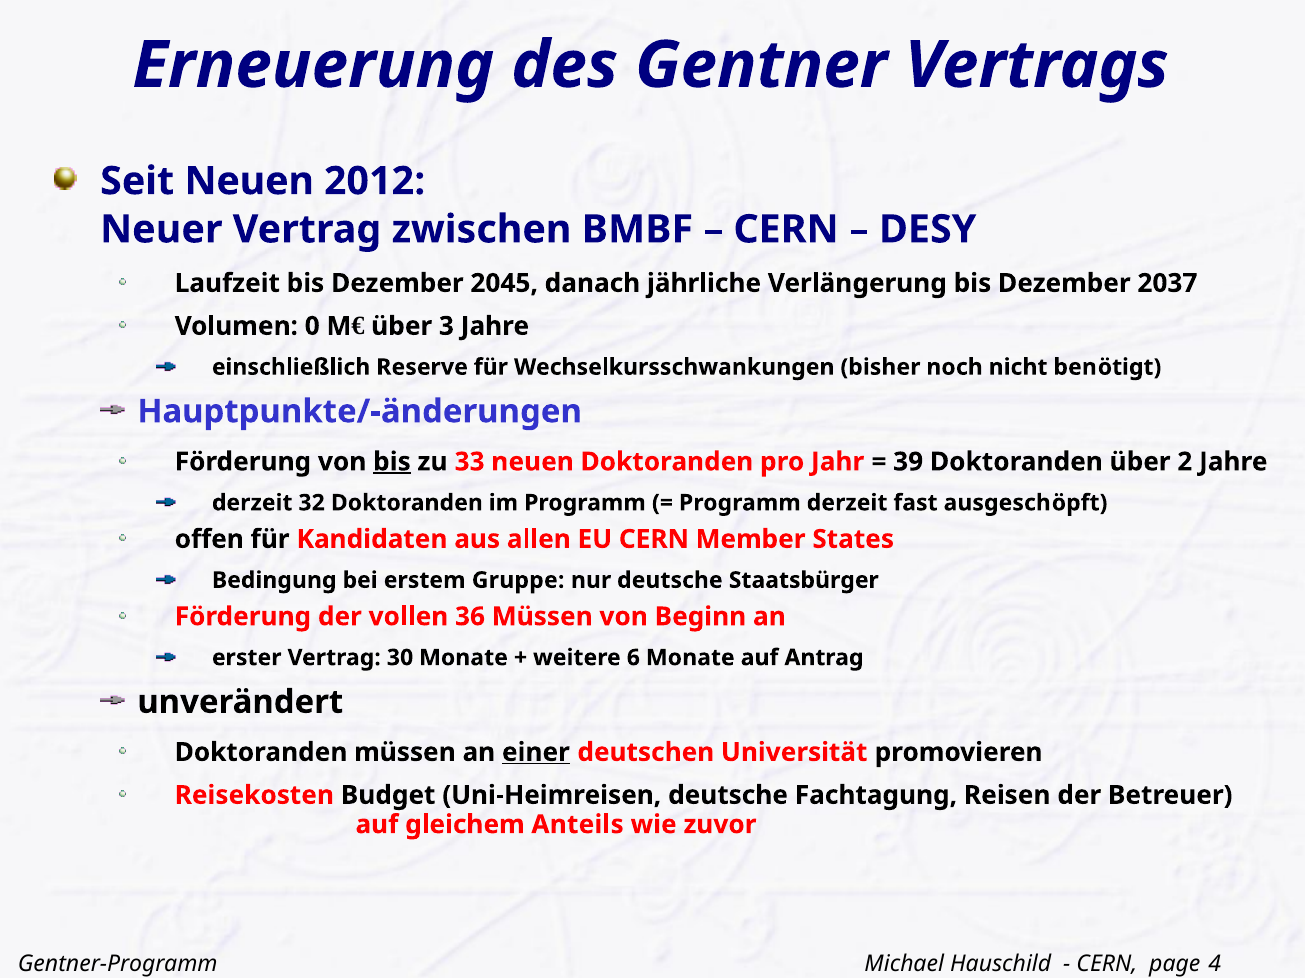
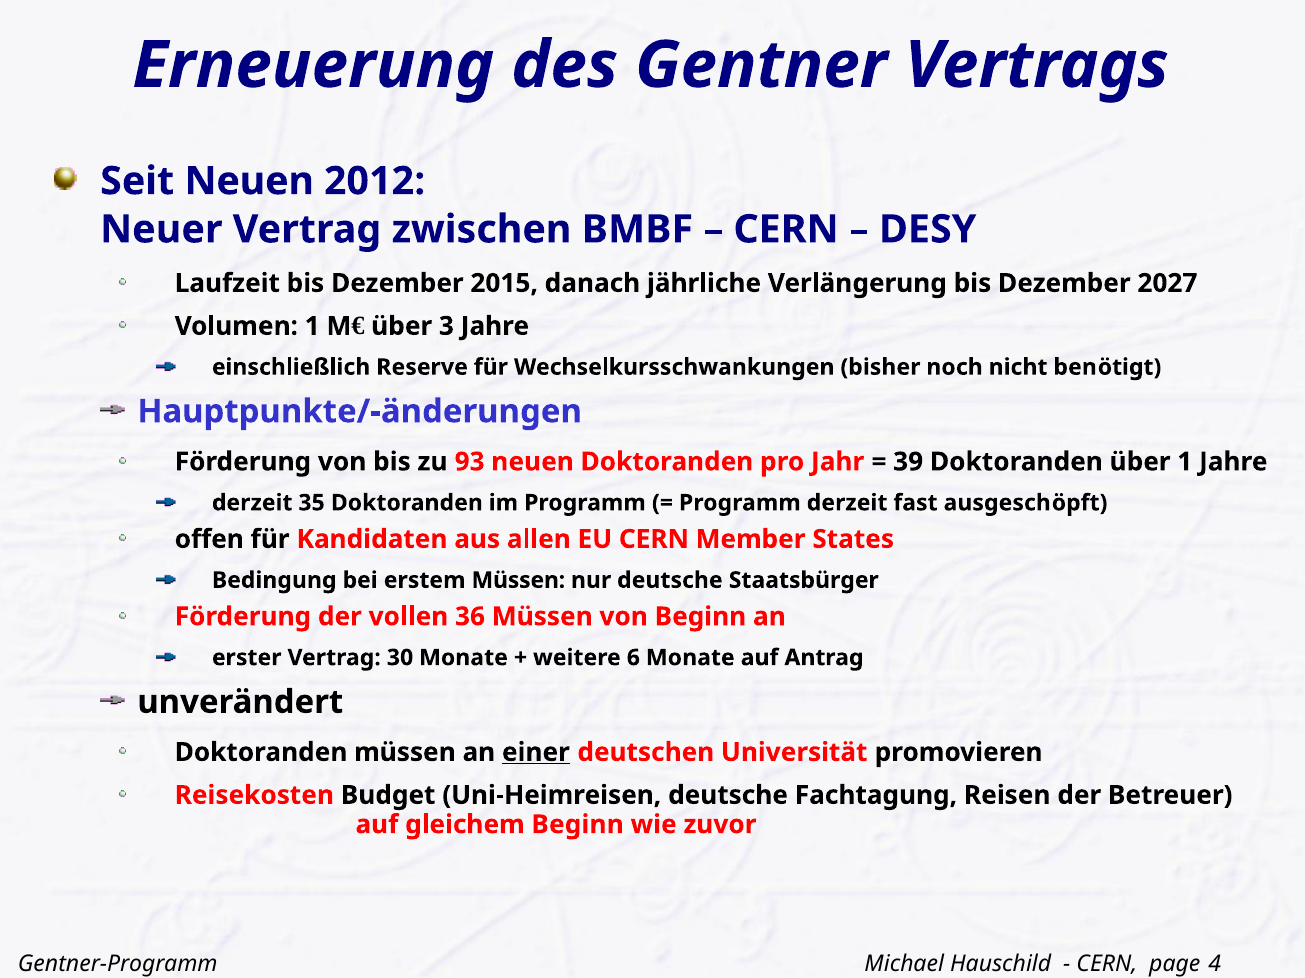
2045: 2045 -> 2015 (504, 283)
2037: 2037 -> 2027 (1167, 283)
Volumen 0: 0 -> 1 (312, 326)
bis underline: present -> none (392, 462)
33: 33 -> 93 (470, 462)
über 2: 2 -> 1 (1185, 462)
32: 32 -> 35 (312, 503)
erstem Gruppe: Gruppe -> Müssen (518, 581)
gleichem Anteils: Anteils -> Beginn (578, 825)
